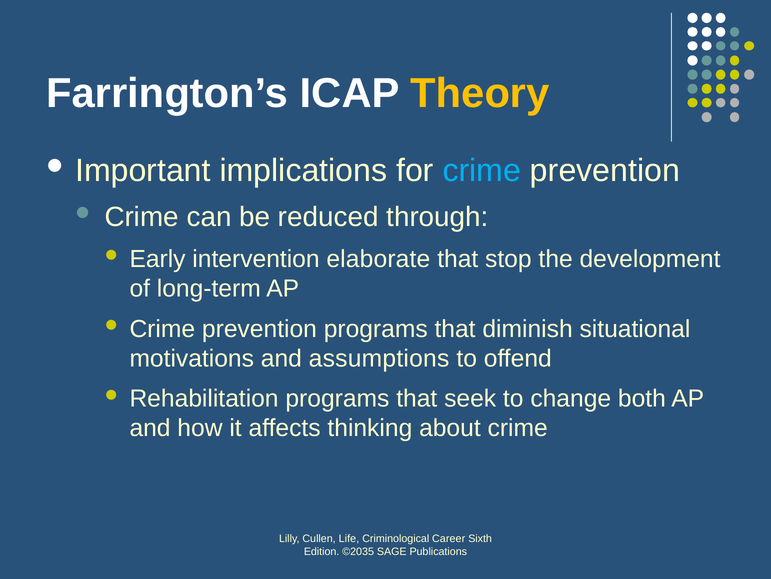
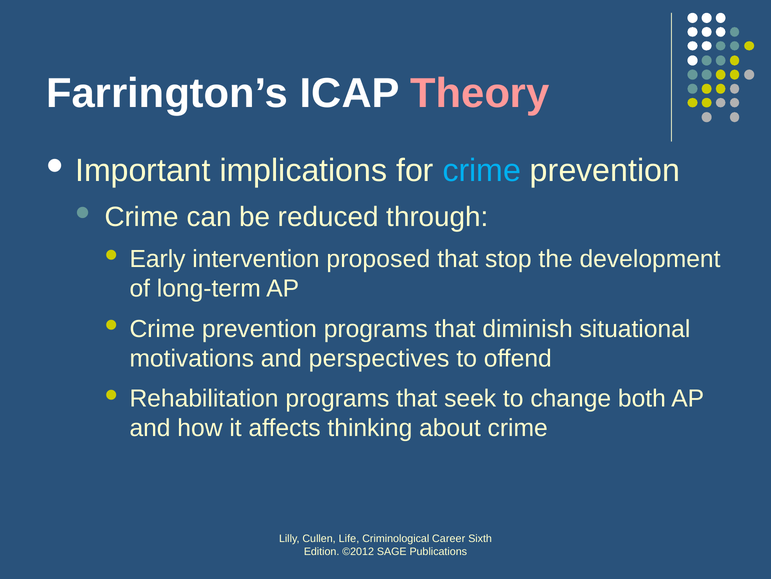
Theory colour: yellow -> pink (480, 94)
elaborate: elaborate -> proposed (378, 259)
assumptions: assumptions -> perspectives (379, 358)
©2035: ©2035 -> ©2012 (358, 551)
